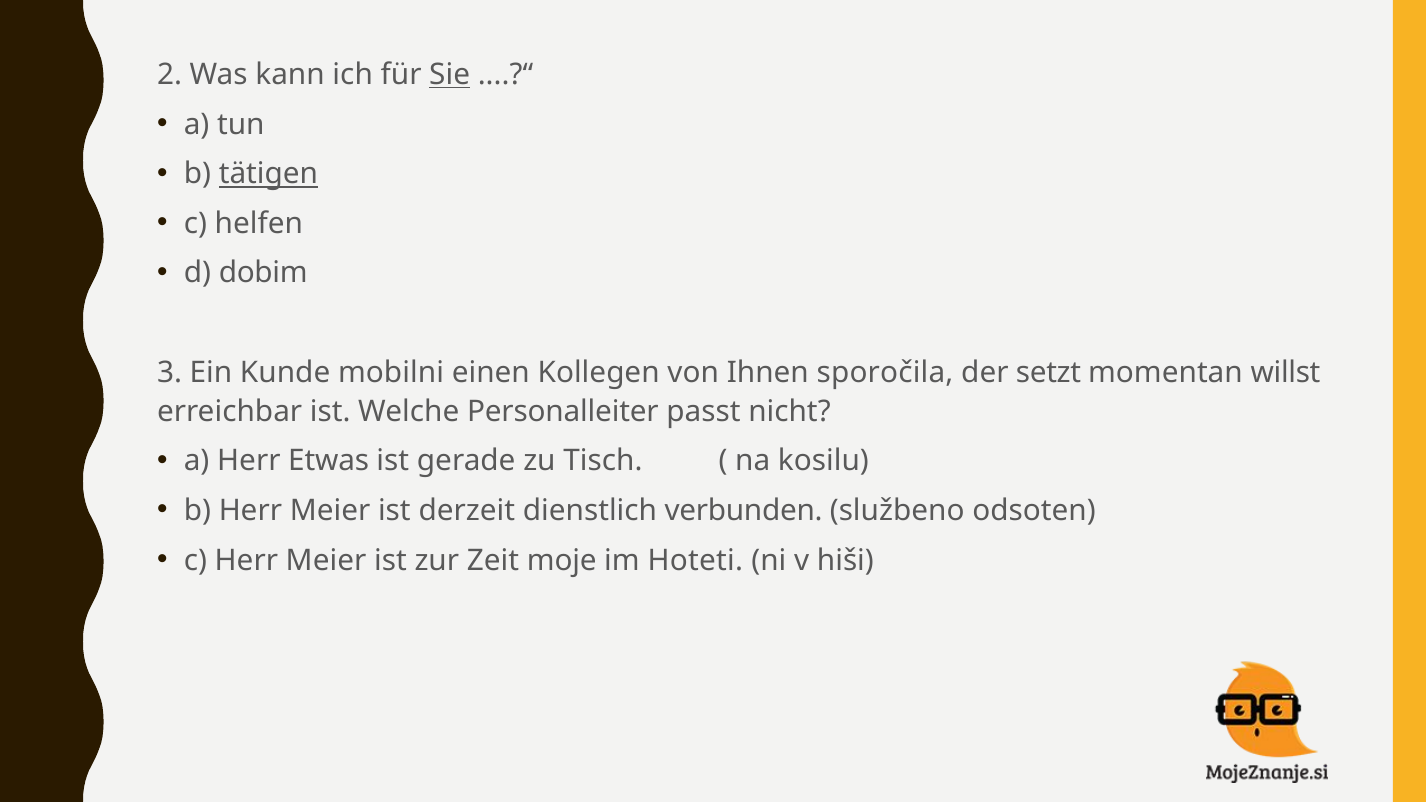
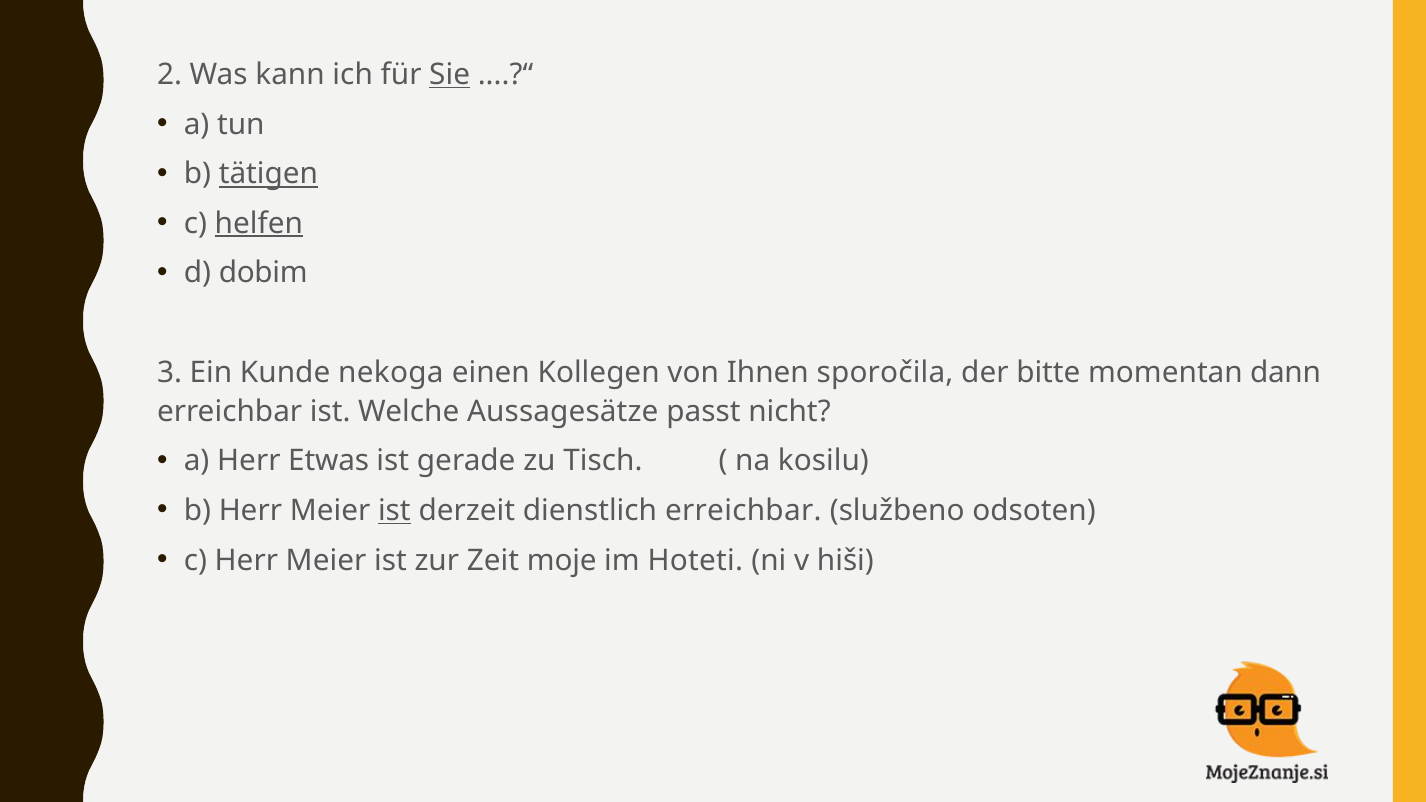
helfen underline: none -> present (259, 224)
mobilni: mobilni -> nekoga (391, 372)
setzt: setzt -> bitte (1048, 372)
willst: willst -> dann (1286, 372)
Personalleiter: Personalleiter -> Aussagesätze (563, 412)
ist underline: none -> present (394, 511)
dienstlich verbunden: verbunden -> erreichbar (743, 511)
